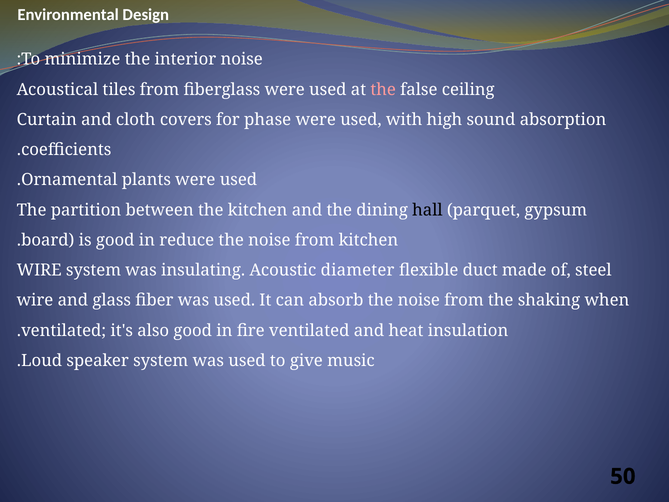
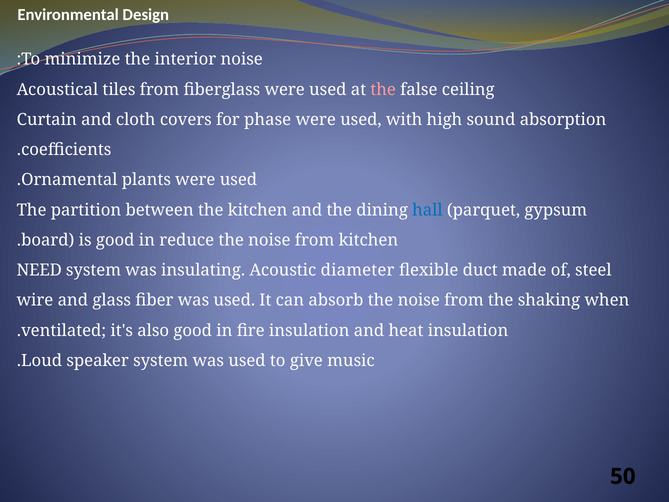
hall colour: black -> blue (427, 210)
WIRE: WIRE -> NEED (39, 270)
fire ventilated: ventilated -> insulation (309, 330)
